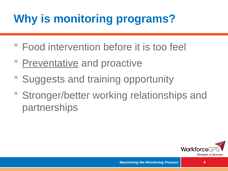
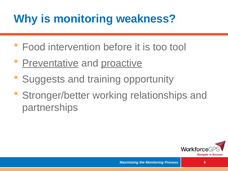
programs: programs -> weakness (146, 19)
feel: feel -> tool (178, 47)
proactive underline: none -> present (122, 63)
